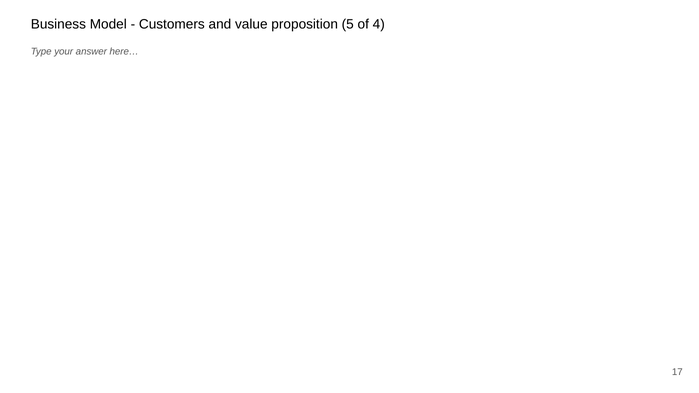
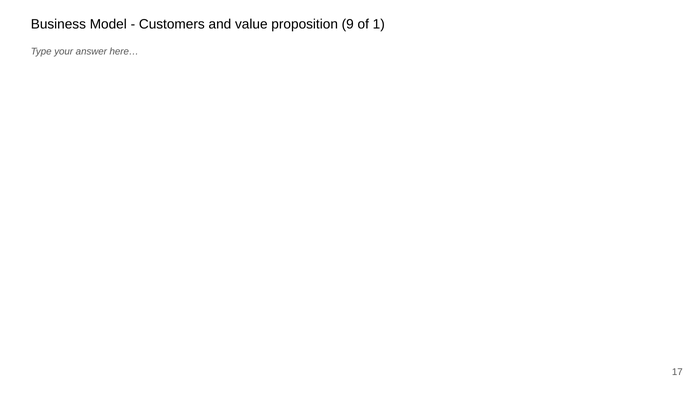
5: 5 -> 9 (348, 24)
4: 4 -> 1 (379, 24)
